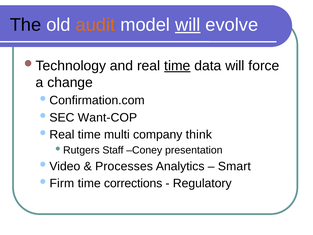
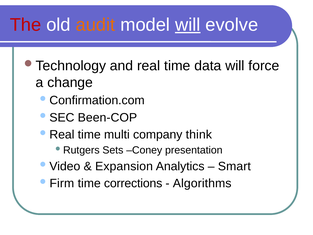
The colour: black -> red (26, 25)
time underline: present -> none (177, 66)
Want-COP: Want-COP -> Been-COP (107, 117)
Staff: Staff -> Sets (113, 150)
Processes: Processes -> Expansion (124, 166)
Regulatory: Regulatory -> Algorithms (202, 183)
